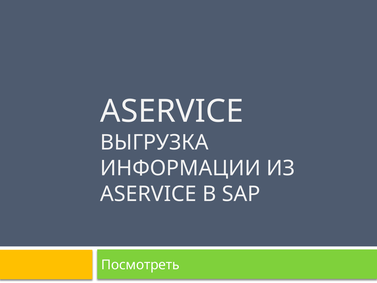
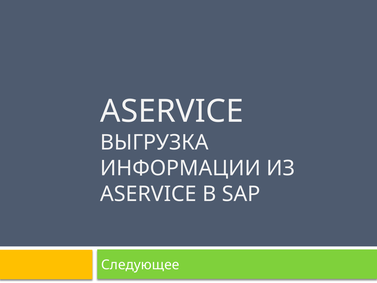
Посмотреть: Посмотреть -> Следующее (140, 265)
